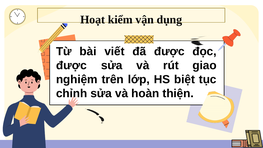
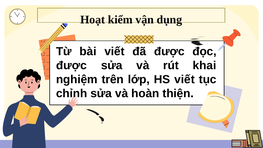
giao: giao -> khai (205, 65)
HS biệt: biệt -> viết (184, 79)
